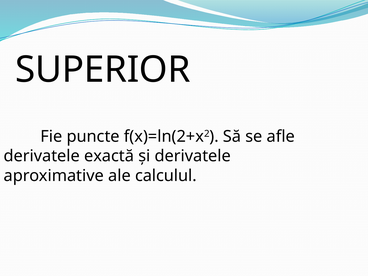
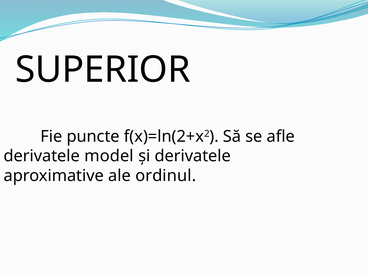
exactă: exactă -> model (109, 156)
calculul: calculul -> ordinul (166, 176)
